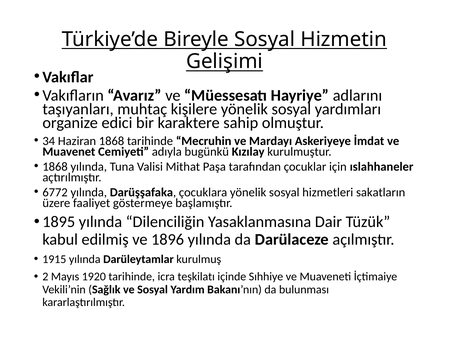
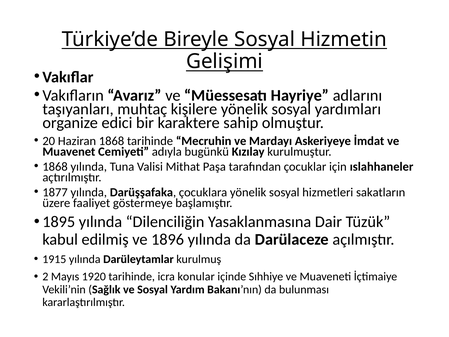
34: 34 -> 20 (49, 141)
6772: 6772 -> 1877 (55, 192)
teşkilatı: teşkilatı -> konular (196, 277)
